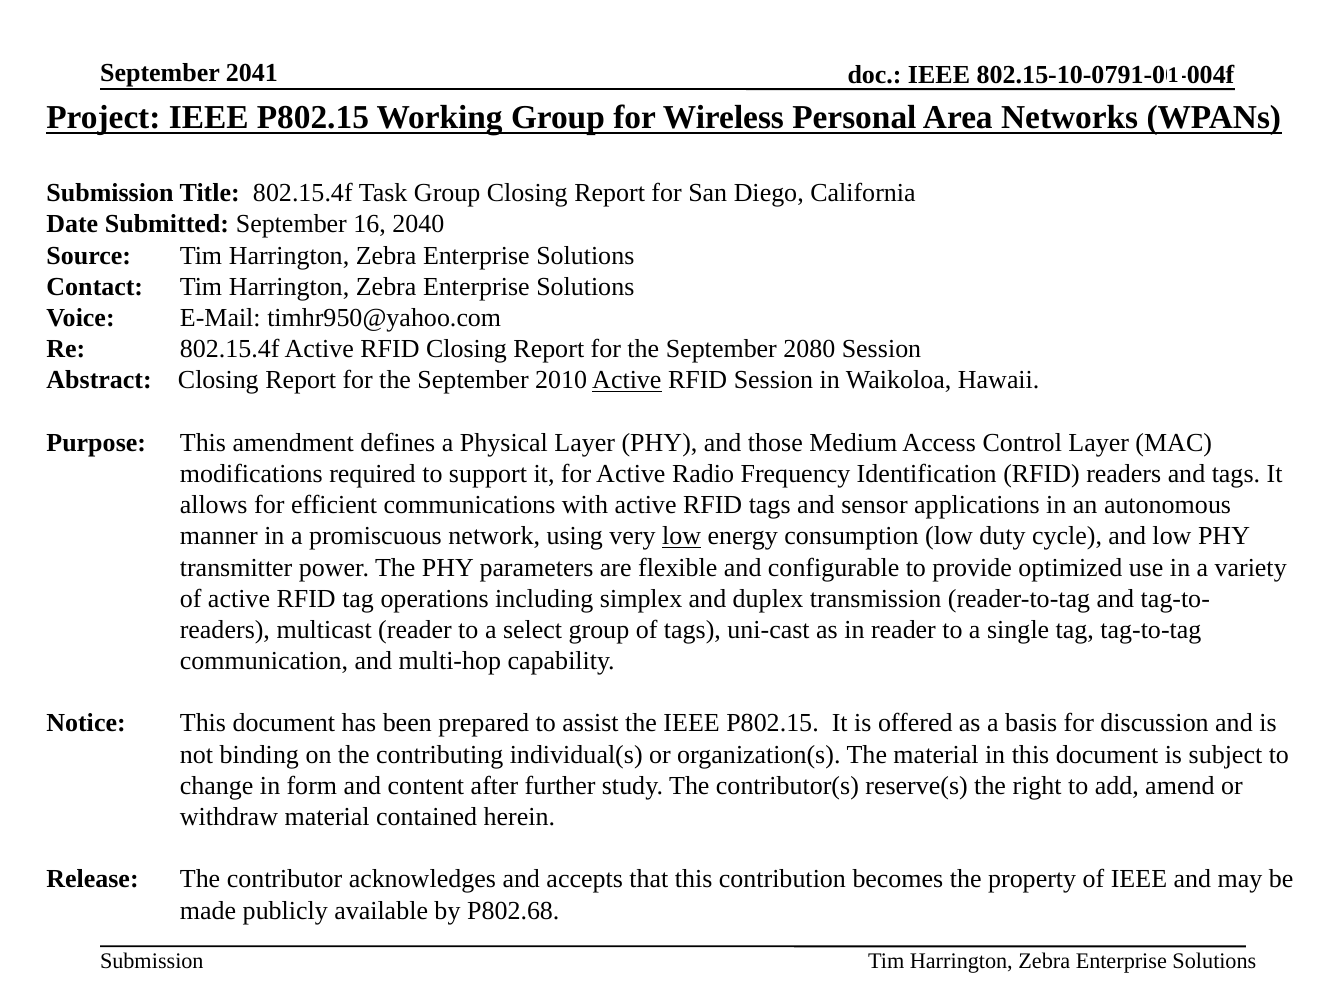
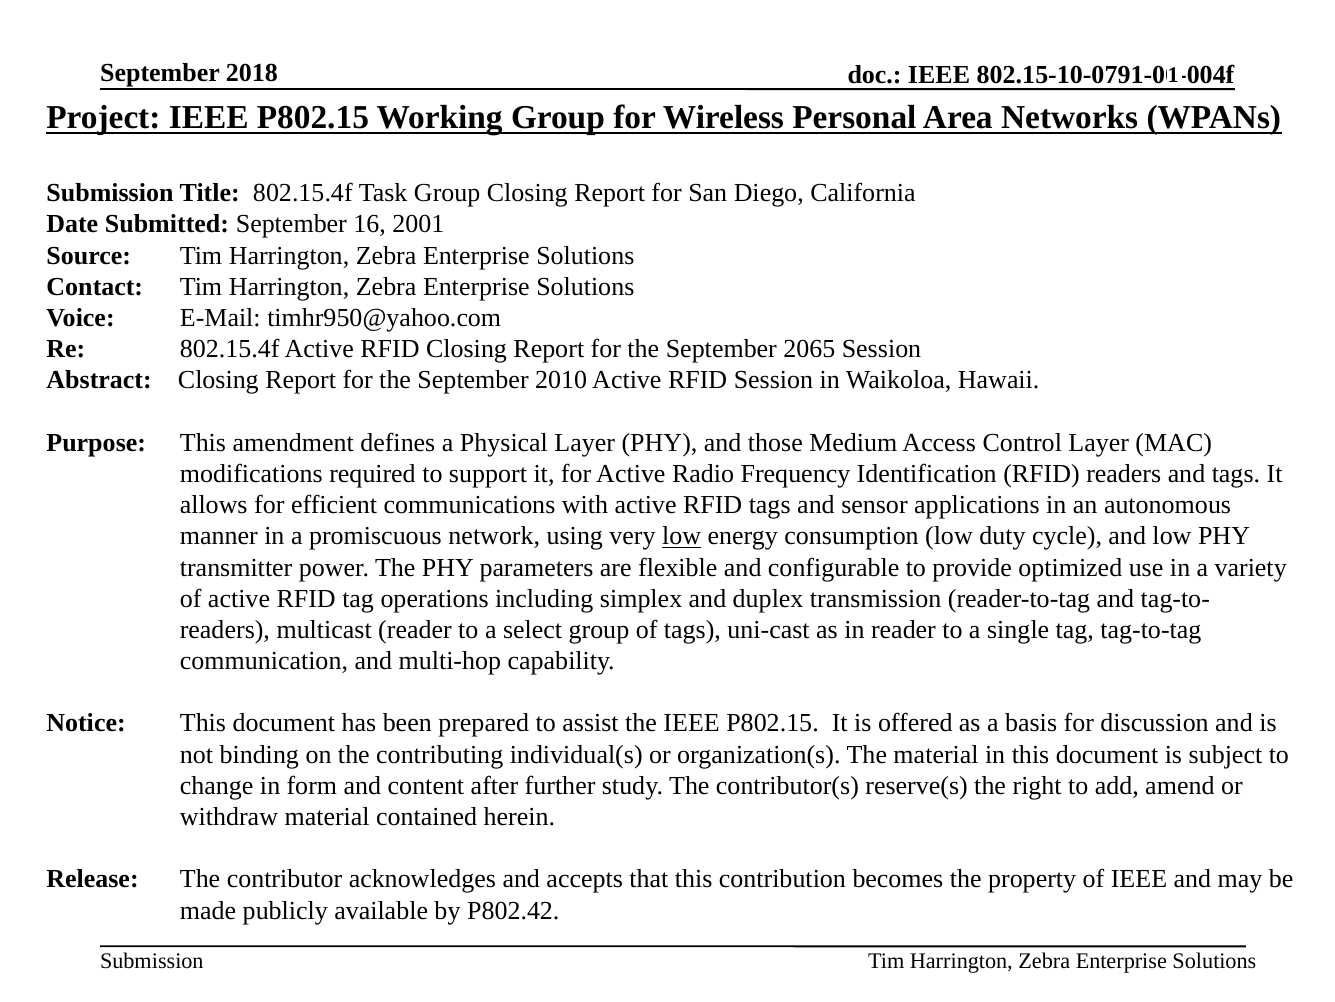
2041: 2041 -> 2018 (252, 73)
2040: 2040 -> 2001 (418, 224)
2080: 2080 -> 2065 (809, 349)
Active underline: present -> none (627, 380)
P802.68: P802.68 -> P802.42 (513, 910)
